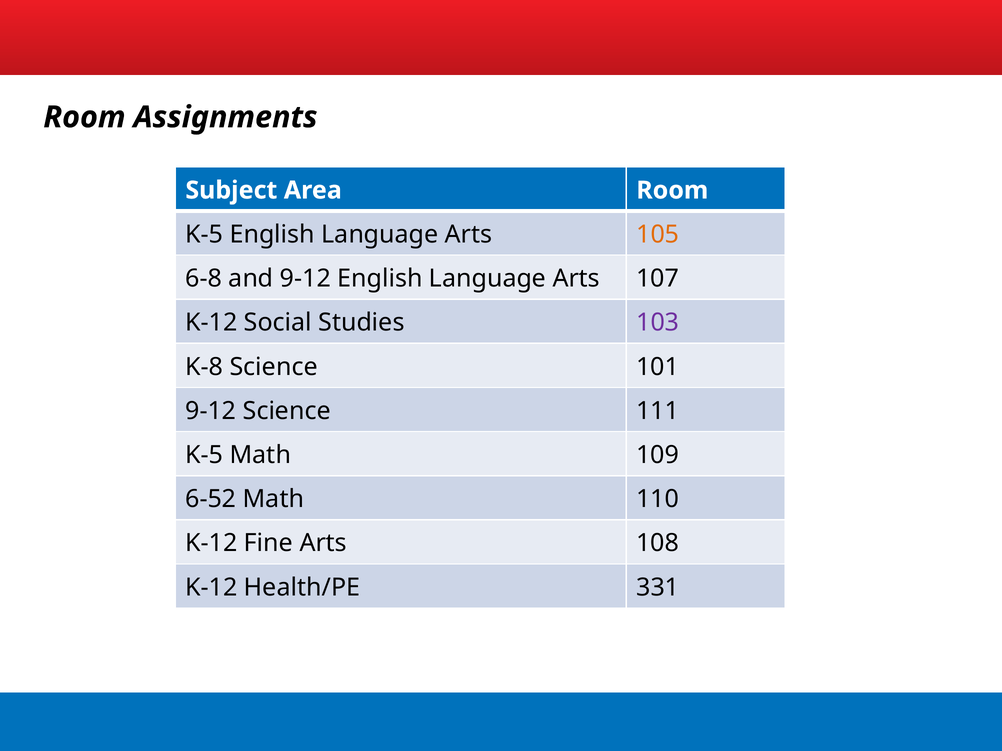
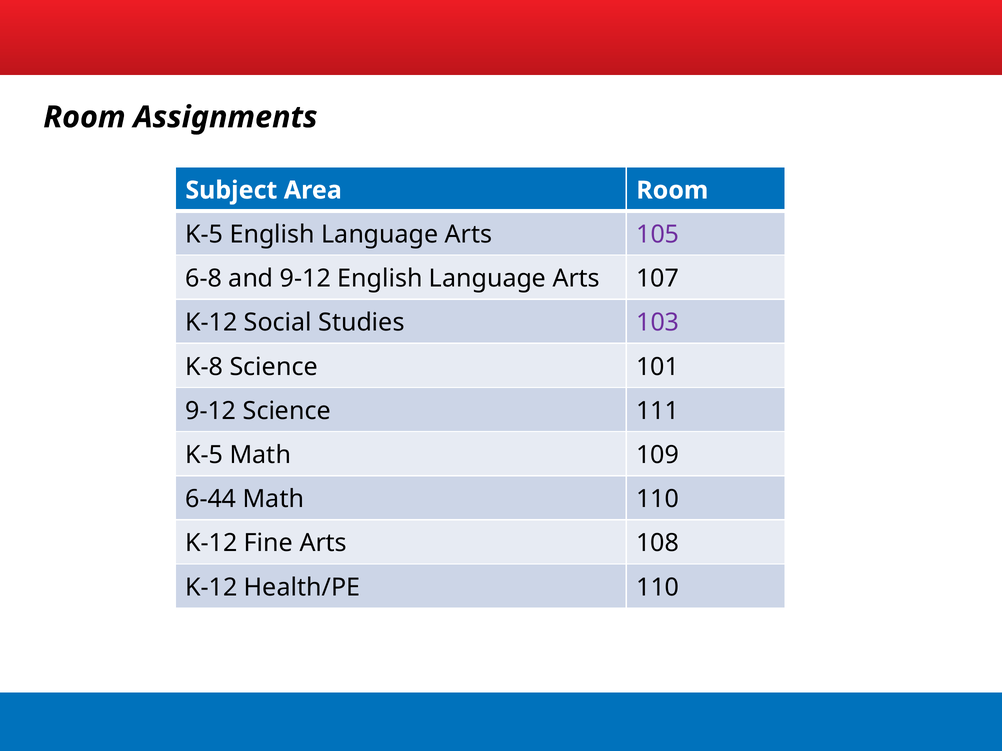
105 colour: orange -> purple (658, 235)
6-52: 6-52 -> 6-44 (211, 499)
Health/PE 331: 331 -> 110 (658, 588)
